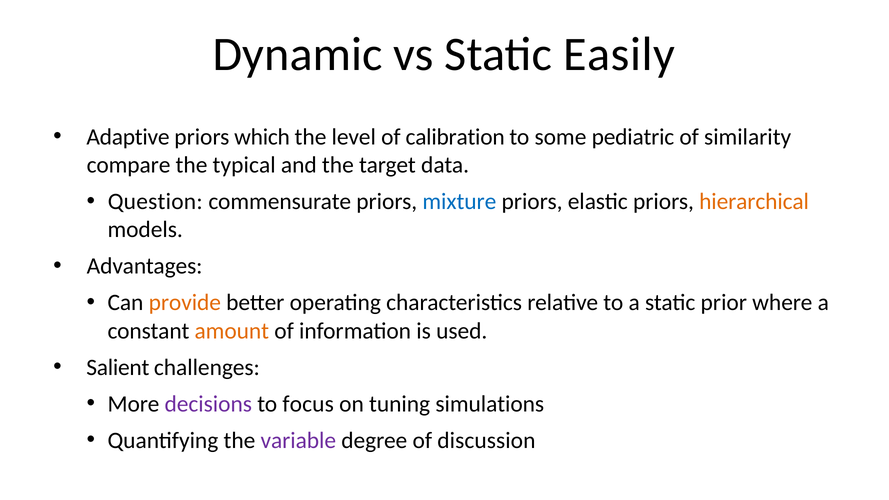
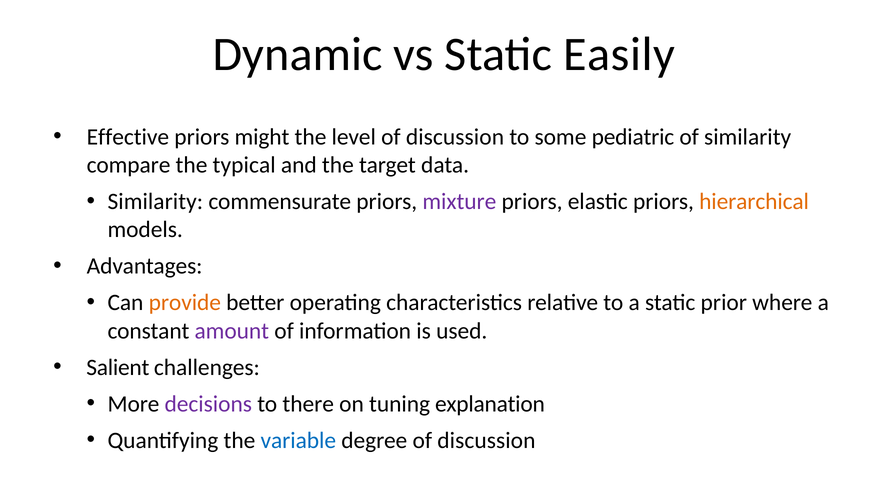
Adaptive: Adaptive -> Effective (128, 137)
which: which -> might (262, 137)
level of calibration: calibration -> discussion (455, 137)
Question: Question -> Similarity (155, 202)
mixture colour: blue -> purple (459, 202)
amount colour: orange -> purple (232, 331)
focus: focus -> there (308, 404)
simulations: simulations -> explanation (490, 404)
variable colour: purple -> blue (298, 441)
